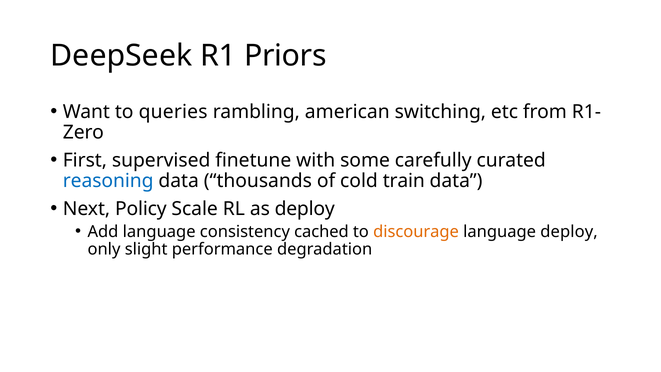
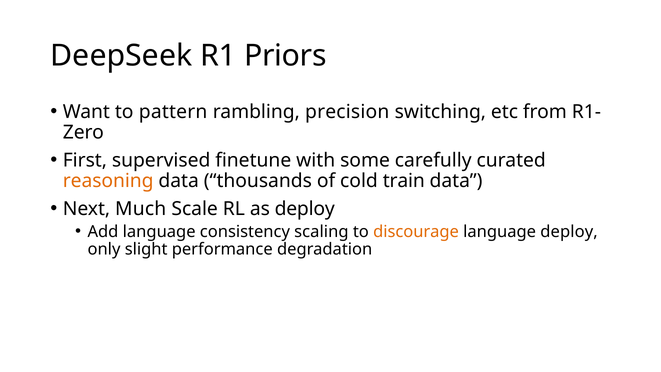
queries: queries -> pattern (173, 112)
american: american -> precision (347, 112)
reasoning colour: blue -> orange (108, 181)
Policy: Policy -> Much (141, 209)
cached: cached -> scaling (321, 231)
